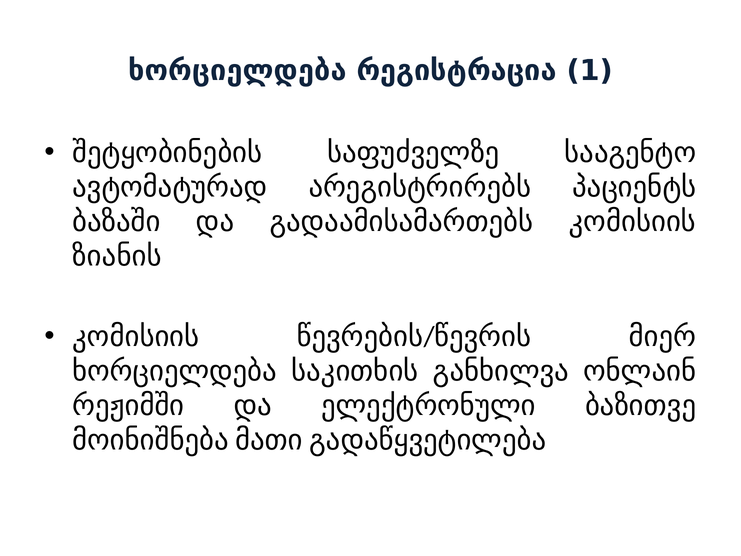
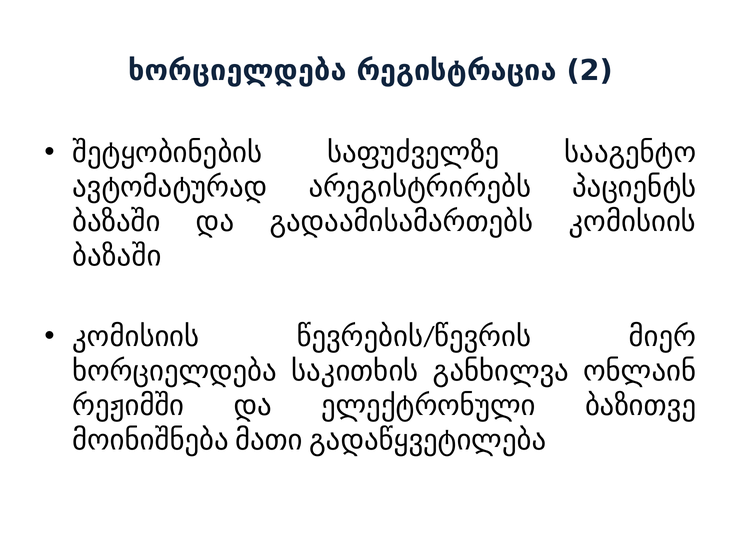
1: 1 -> 2 (590, 71)
ზიანის: ზიანის -> ბაზაში (117, 256)
